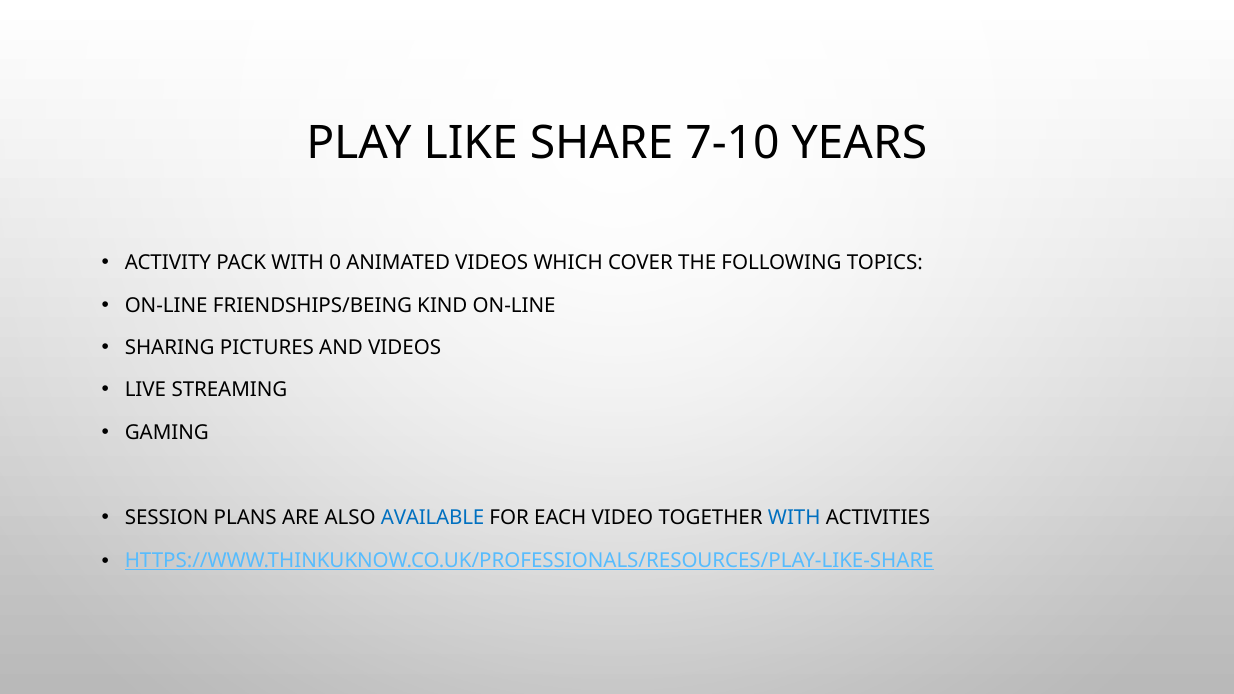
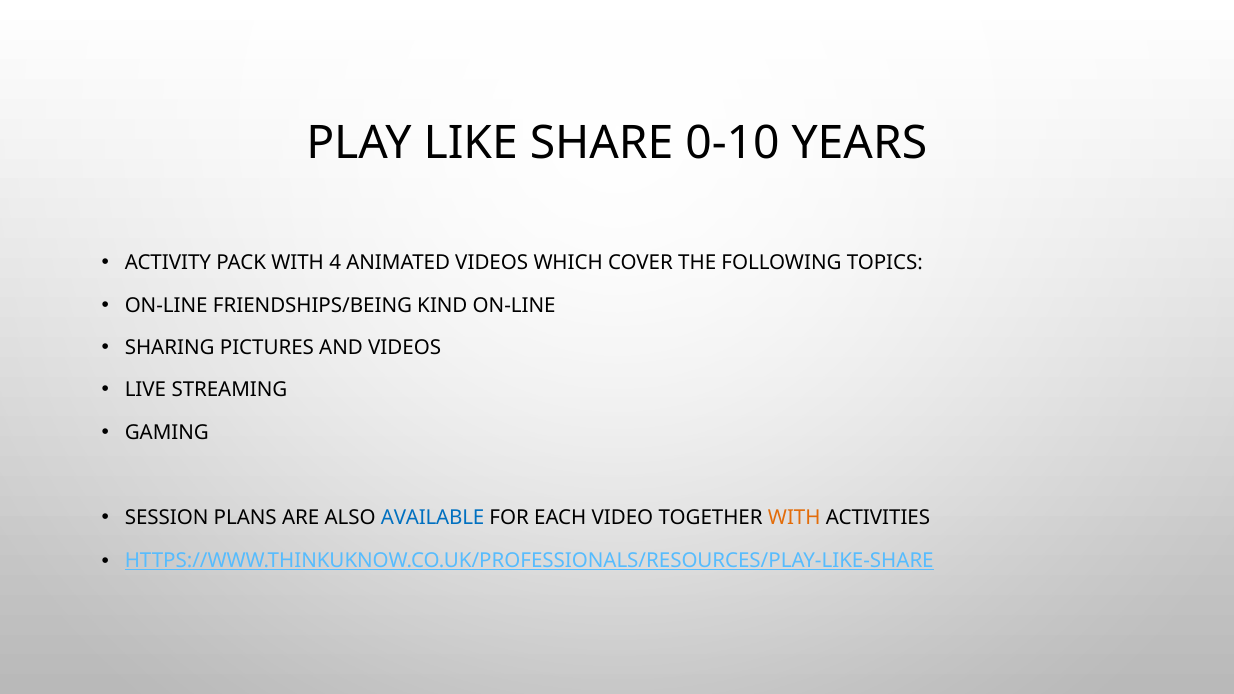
7-10: 7-10 -> 0-10 (733, 143)
0: 0 -> 4 (335, 263)
WITH colour: blue -> orange (794, 518)
